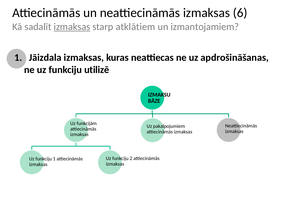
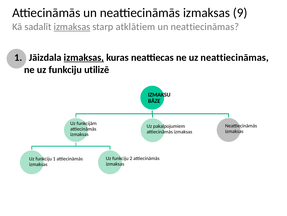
6: 6 -> 9 (240, 13)
un izmantojamiem: izmantojamiem -> neattiecināmas (205, 27)
izmaksas underline: none -> present (84, 57)
uz apdrošināšanas: apdrošināšanas -> neattiecināmas (235, 57)
